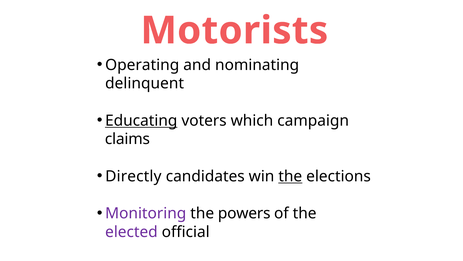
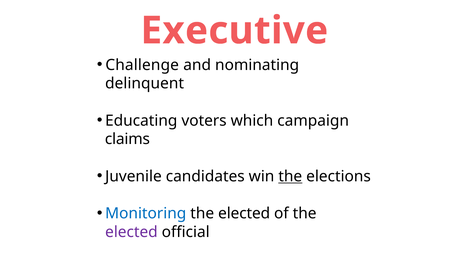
Motorists: Motorists -> Executive (234, 31)
Operating: Operating -> Challenge (142, 65)
Educating underline: present -> none (141, 120)
Directly: Directly -> Juvenile (133, 176)
Monitoring colour: purple -> blue (146, 213)
powers: powers -> elected (244, 213)
